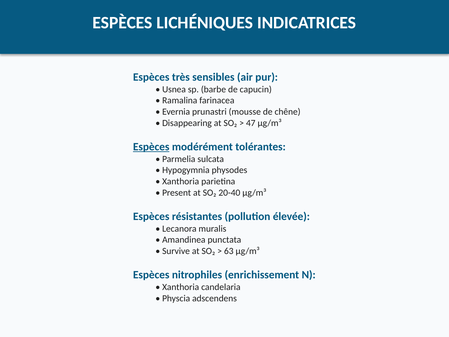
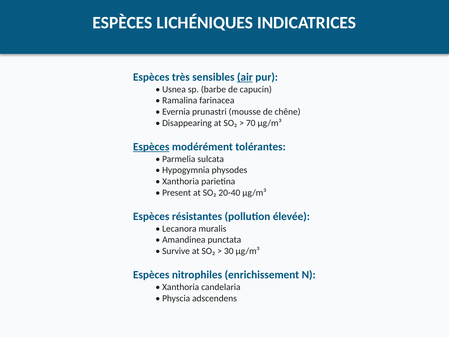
air underline: none -> present (245, 77)
47: 47 -> 70 (251, 123)
63: 63 -> 30 (229, 251)
